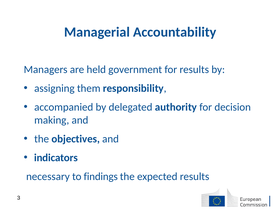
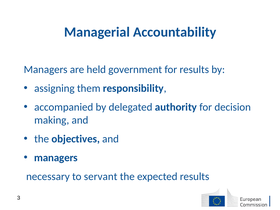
indicators: indicators -> managers (56, 158)
findings: findings -> servant (101, 176)
